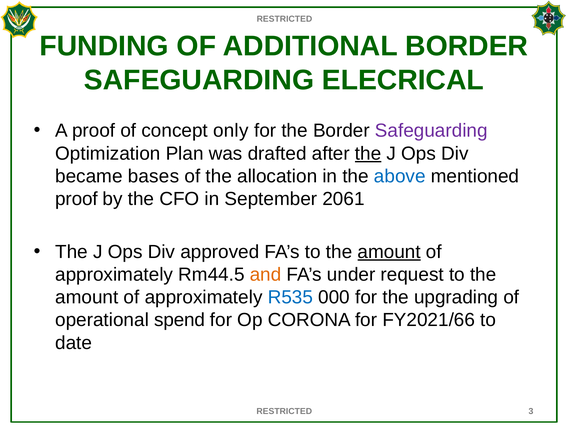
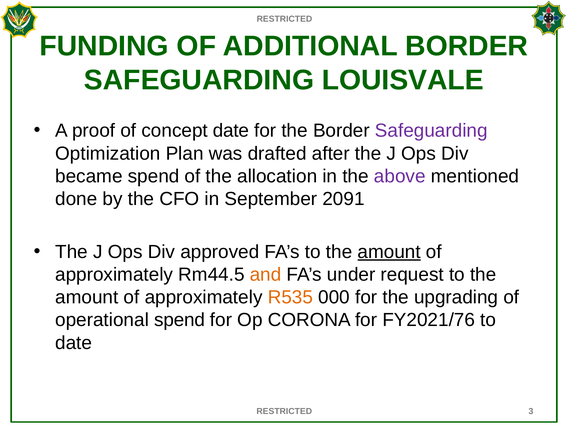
ELECRICAL: ELECRICAL -> LOUISVALE (403, 80)
concept only: only -> date (231, 131)
the underline: present -> none (368, 153)
became bases: bases -> spend (154, 176)
above colour: blue -> purple (400, 176)
proof: proof -> done (76, 199)
2061: 2061 -> 2091 (343, 199)
R535 colour: blue -> orange (290, 297)
FY2021/66: FY2021/66 -> FY2021/76 (429, 320)
